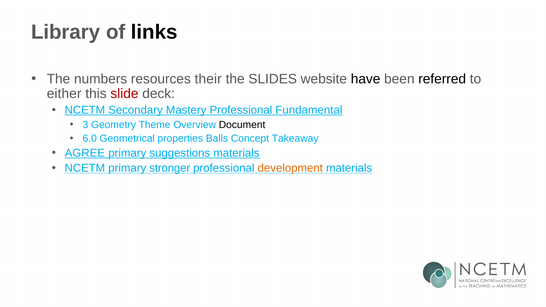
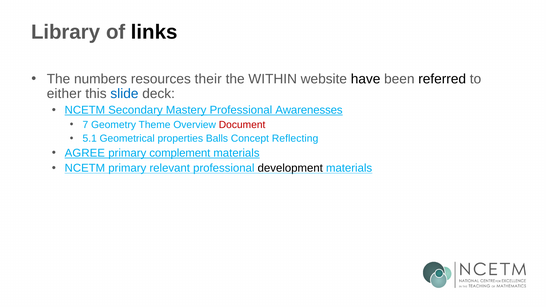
SLIDES: SLIDES -> WITHIN (273, 79)
slide colour: red -> blue (124, 94)
Fundamental: Fundamental -> Awarenesses (309, 110)
3: 3 -> 7 (85, 125)
Document colour: black -> red (242, 125)
6.0: 6.0 -> 5.1 (90, 139)
Takeaway: Takeaway -> Reflecting (295, 139)
suggestions: suggestions -> complement (180, 153)
stronger: stronger -> relevant (170, 168)
development colour: orange -> black (290, 168)
